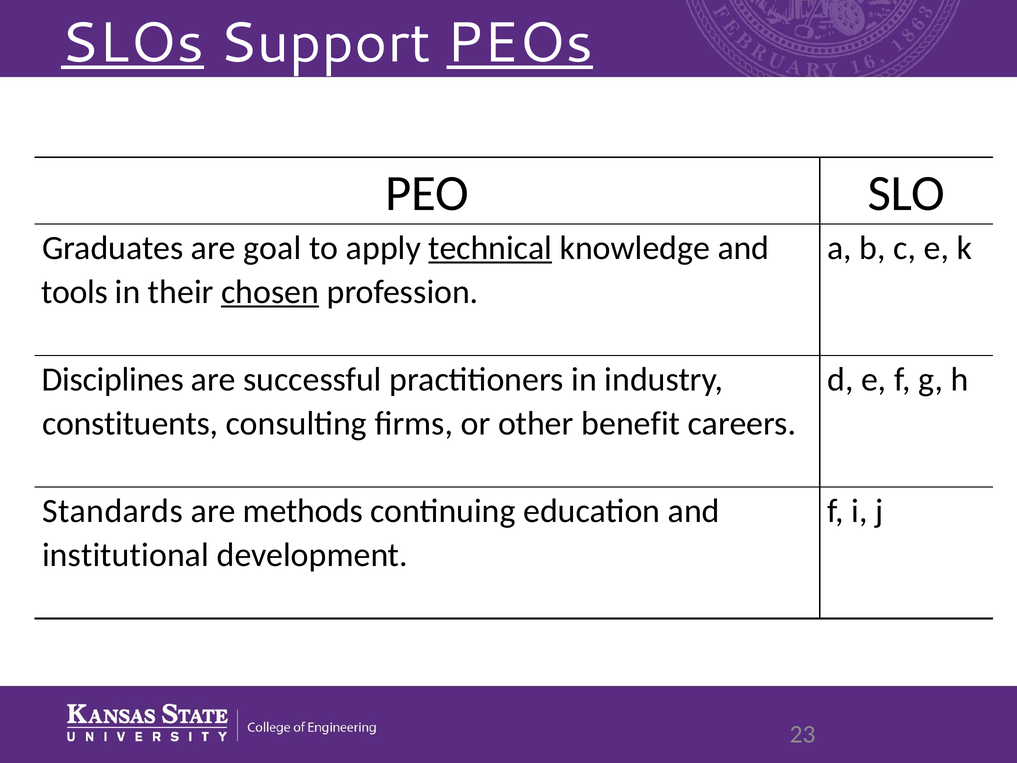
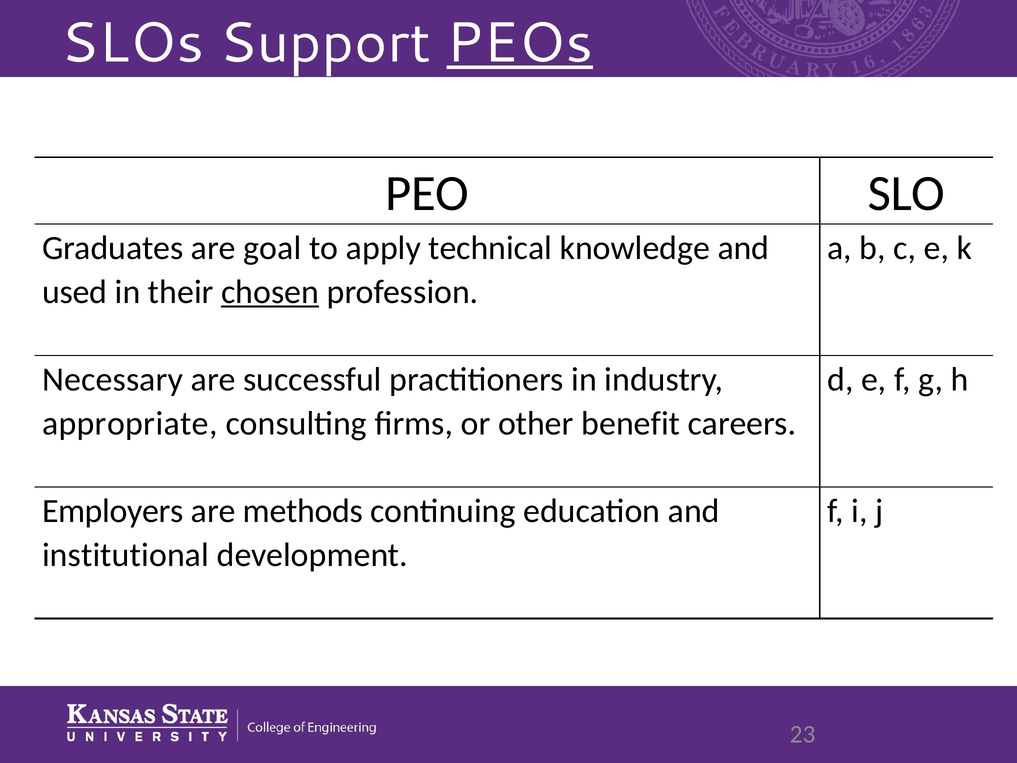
SLOs underline: present -> none (133, 43)
technical underline: present -> none (490, 248)
tools: tools -> used (75, 292)
Disciplines: Disciplines -> Necessary (113, 379)
constituents: constituents -> appropriate (130, 423)
Standards: Standards -> Employers (113, 511)
